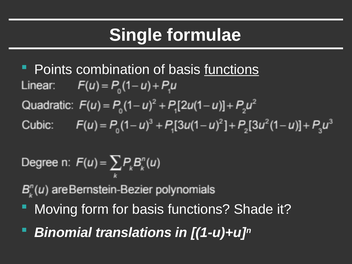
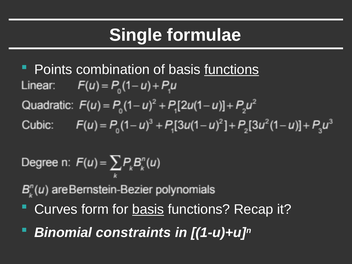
Moving: Moving -> Curves (56, 209)
basis underline: none -> present (148, 209)
Shade: Shade -> Recap (254, 209)
translations: translations -> constraints (133, 233)
